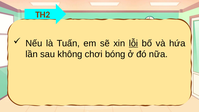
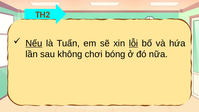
Nếu underline: none -> present (34, 43)
